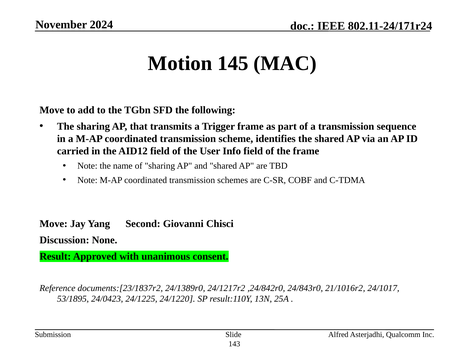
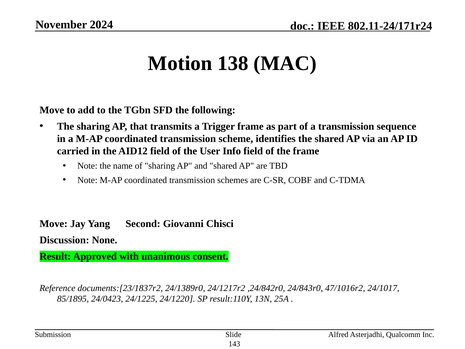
145: 145 -> 138 (233, 63)
21/1016r2: 21/1016r2 -> 47/1016r2 (345, 288)
53/1895: 53/1895 -> 85/1895 (73, 299)
